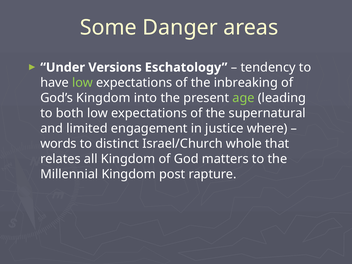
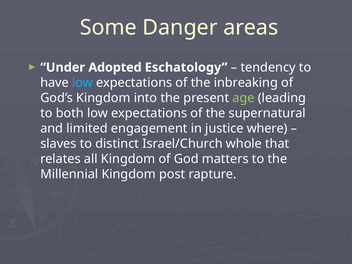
Versions: Versions -> Adopted (115, 67)
low colour: light green -> light blue (83, 83)
words: words -> slaves (58, 144)
